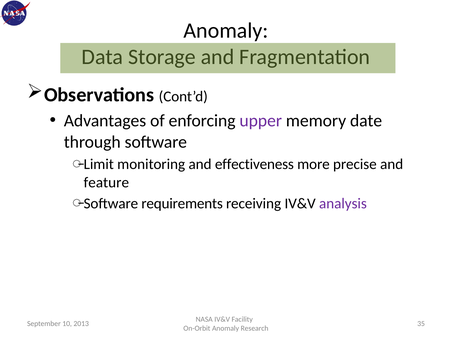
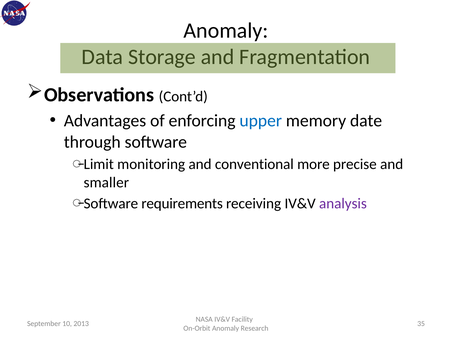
upper colour: purple -> blue (261, 121)
effectiveness: effectiveness -> conventional (254, 164)
feature: feature -> smaller (106, 182)
